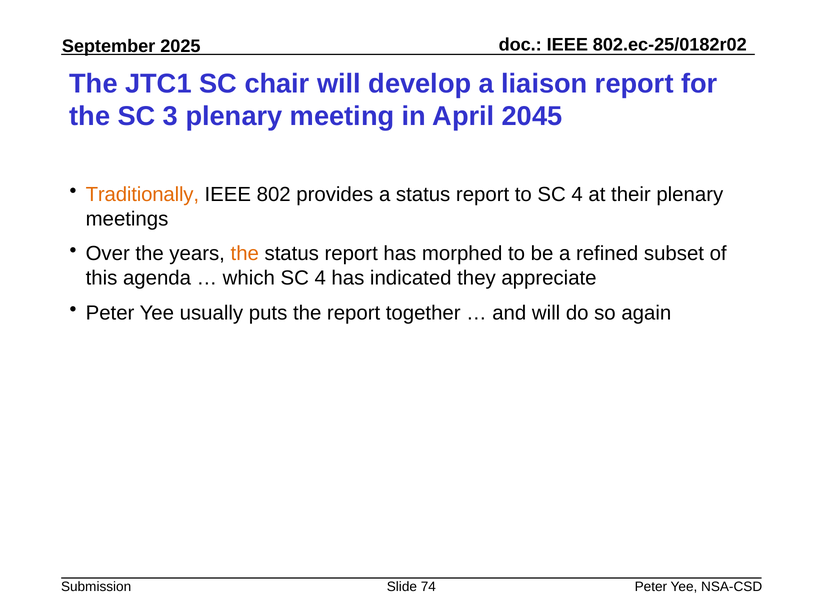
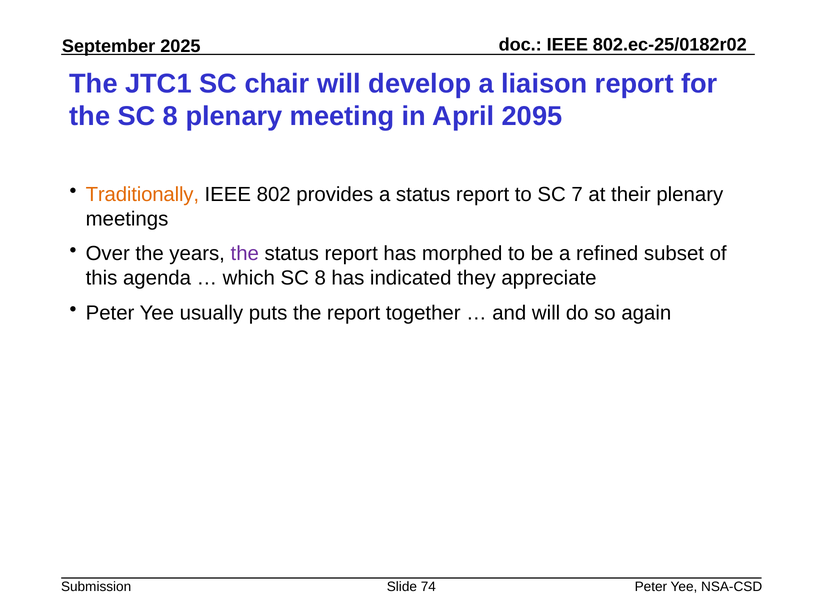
the SC 3: 3 -> 8 (171, 116)
2045: 2045 -> 2095 (532, 116)
to SC 4: 4 -> 7 (577, 195)
the colour: orange -> purple (245, 254)
which SC 4: 4 -> 8 (320, 278)
